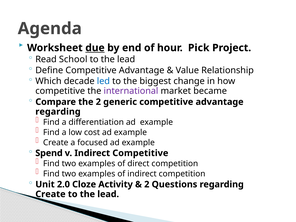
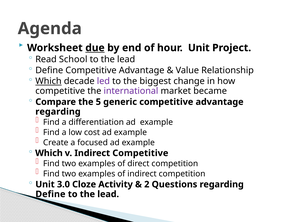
hour Pick: Pick -> Unit (199, 48)
Which underline: none -> present (48, 81)
led colour: blue -> purple (103, 81)
the 2: 2 -> 5 (98, 102)
Spend: Spend -> Which (49, 153)
2.0: 2.0 -> 3.0 (63, 184)
Create: Create -> Define (50, 194)
